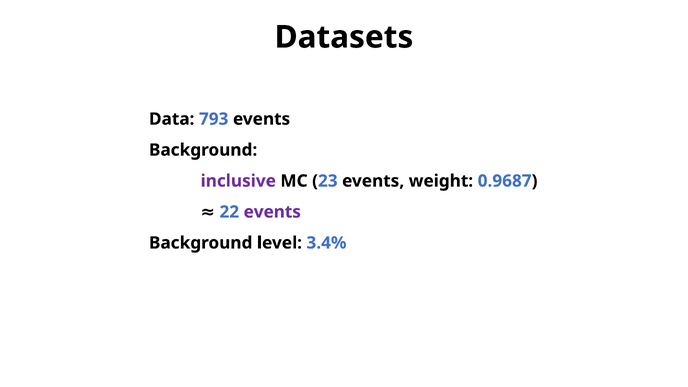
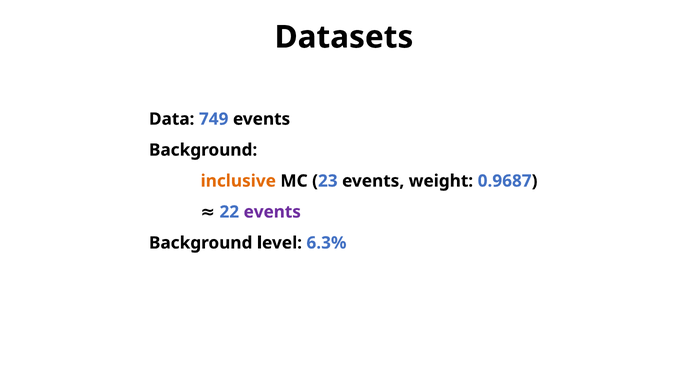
793: 793 -> 749 (214, 119)
inclusive colour: purple -> orange (238, 181)
3.4%: 3.4% -> 6.3% (326, 243)
